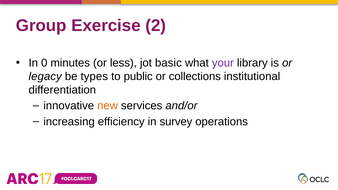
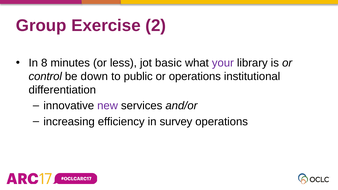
0: 0 -> 8 (44, 63)
legacy: legacy -> control (45, 77)
types: types -> down (94, 77)
or collections: collections -> operations (195, 77)
new colour: orange -> purple (108, 106)
